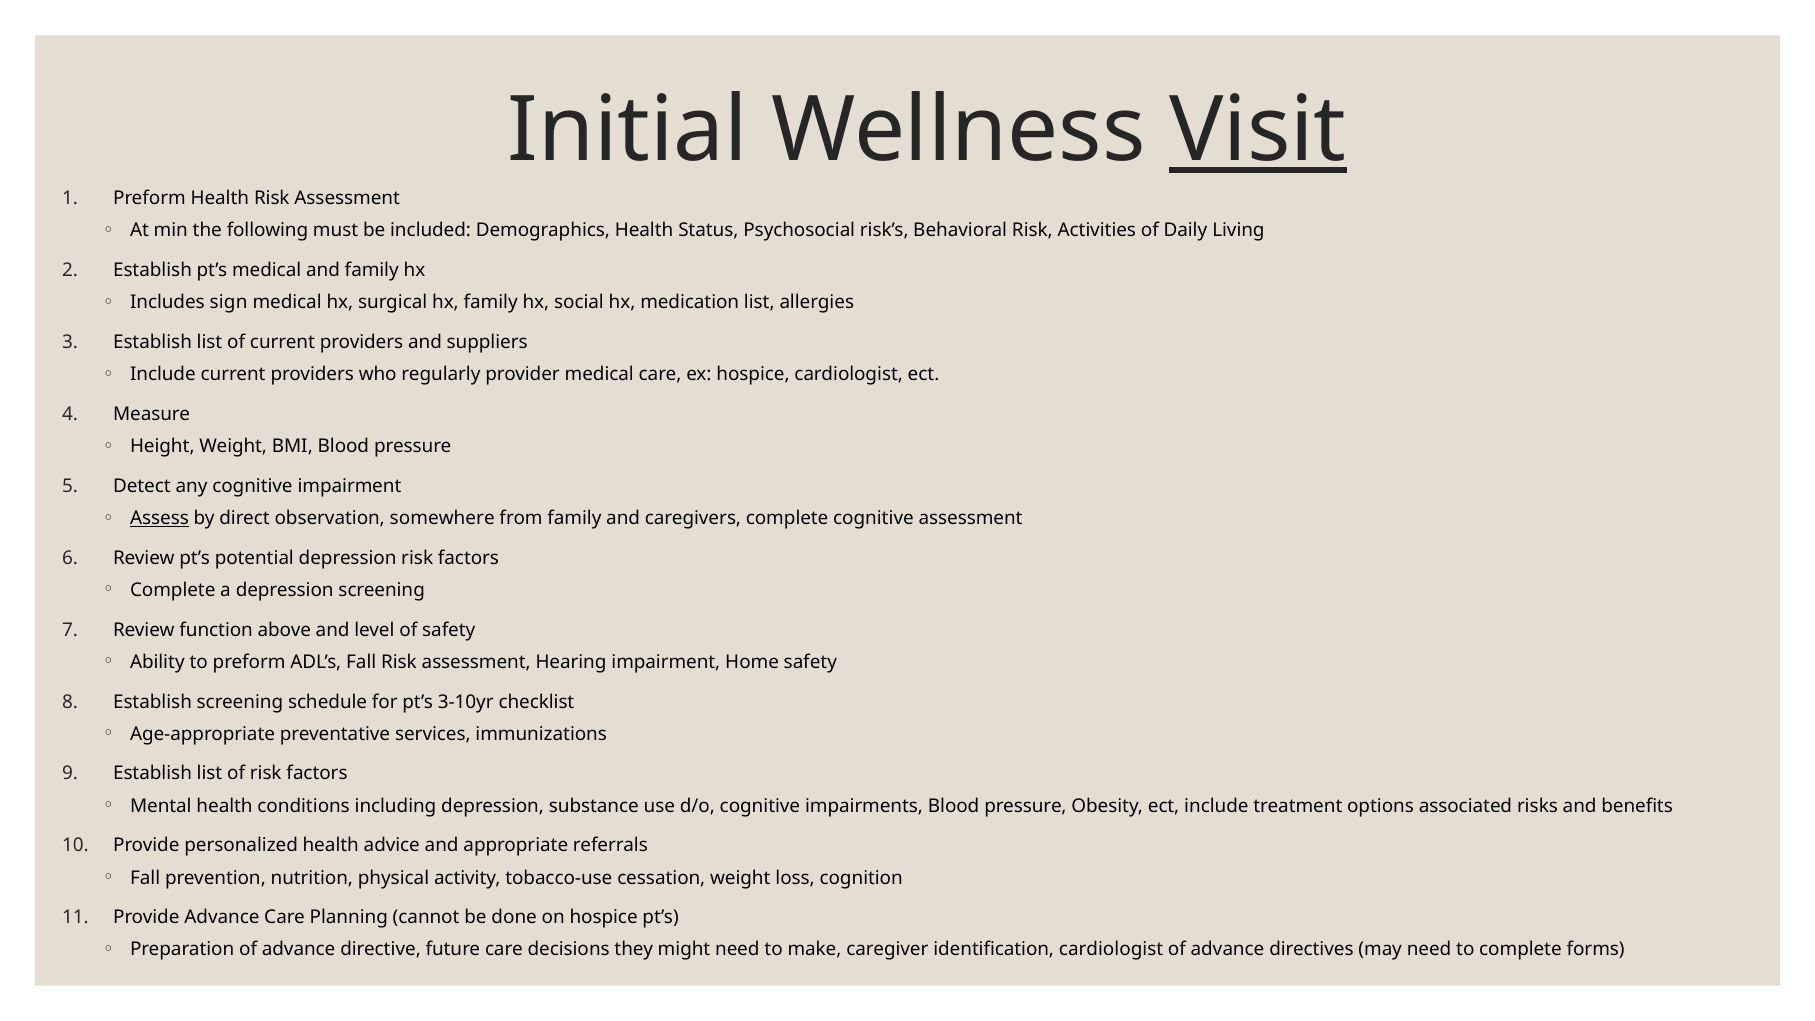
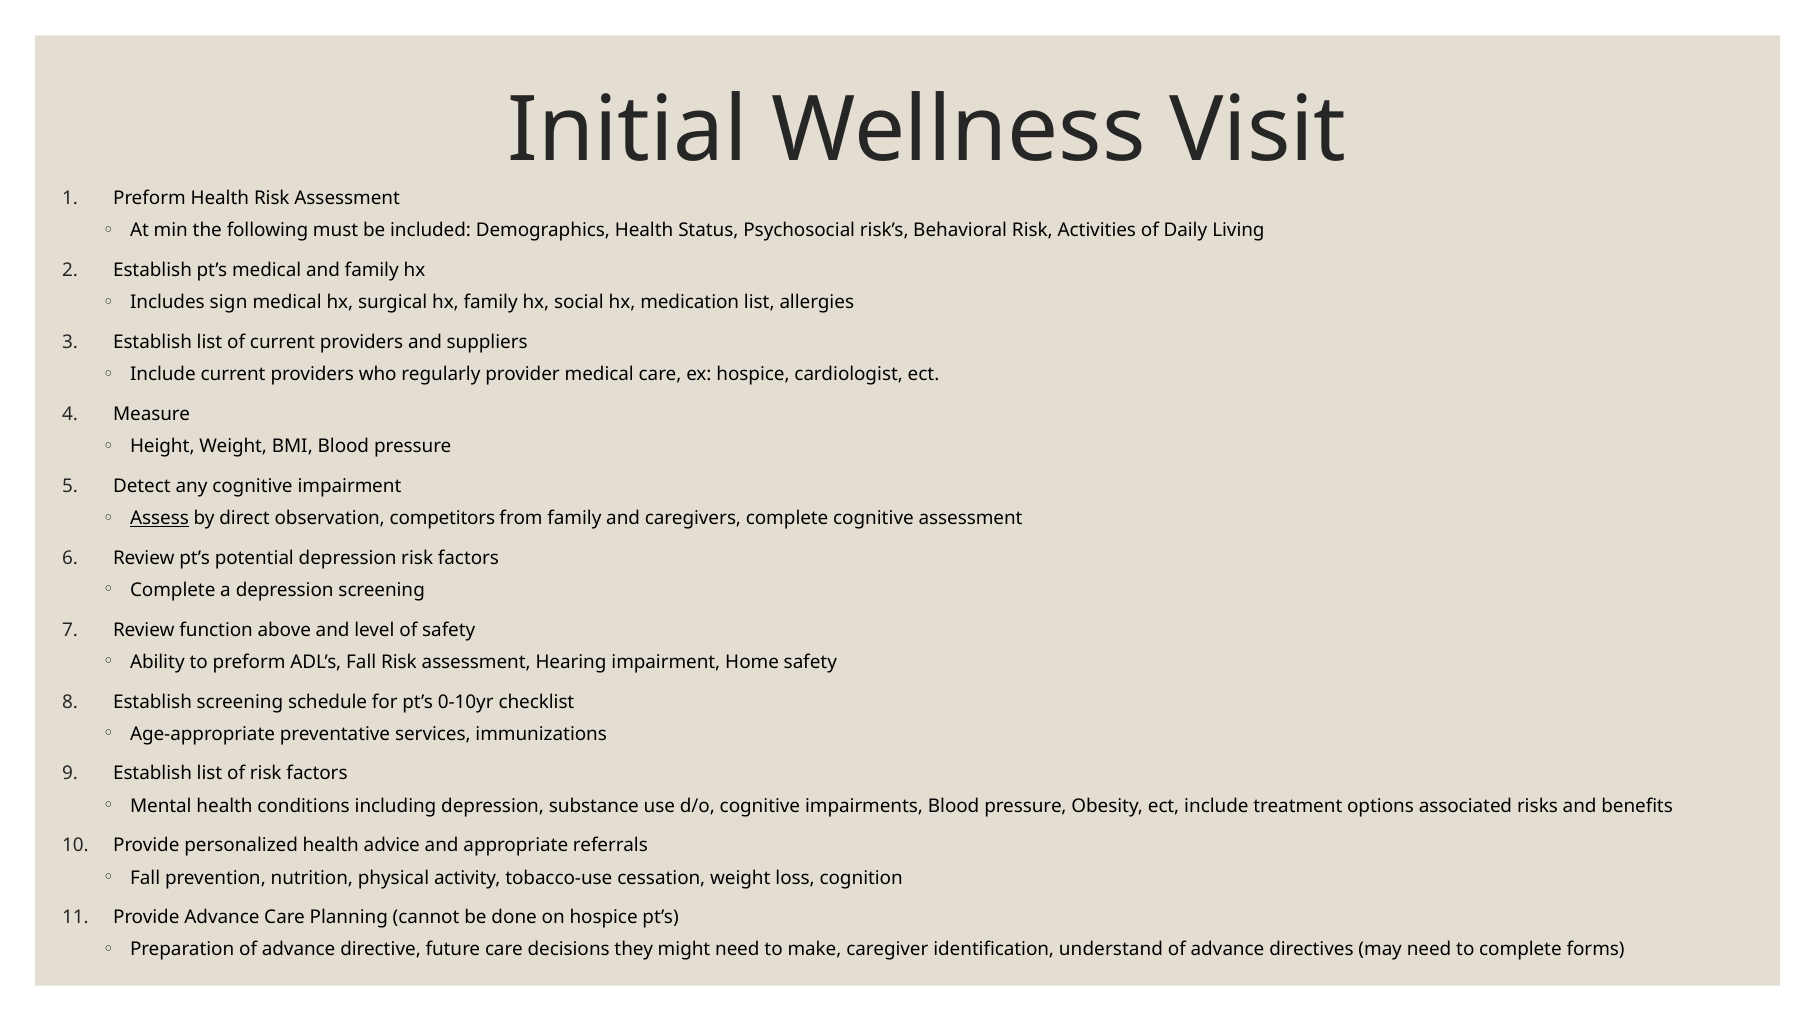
Visit underline: present -> none (1258, 131)
somewhere: somewhere -> competitors (442, 518)
3-10yr: 3-10yr -> 0-10yr (466, 702)
identification cardiologist: cardiologist -> understand (1111, 950)
